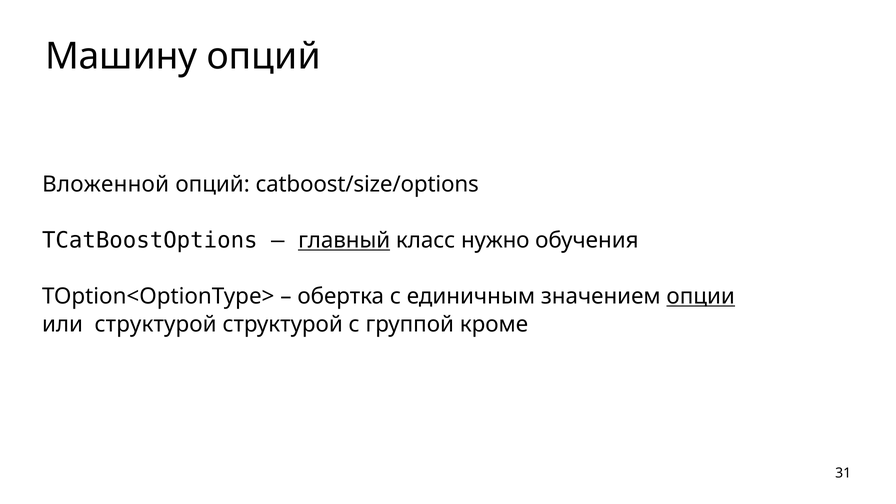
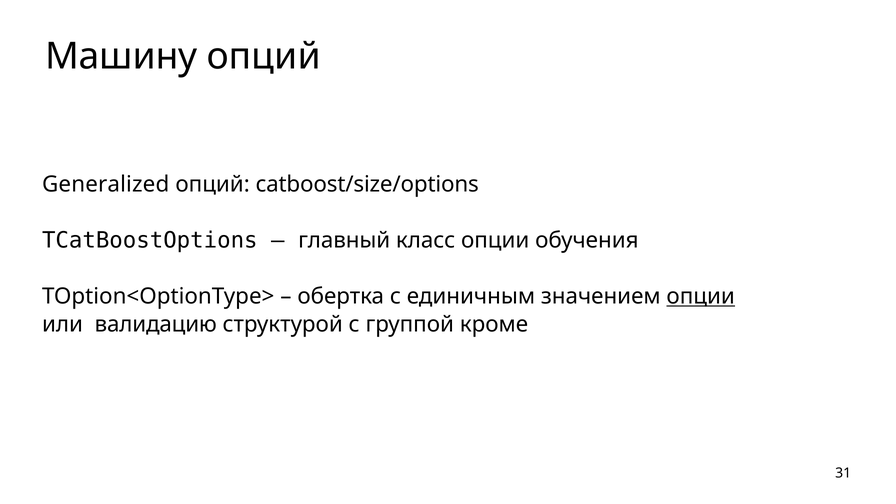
Вложенной: Вложенной -> Generalized (106, 184)
главный underline: present -> none (344, 240)
класс нужно: нужно -> опции (495, 240)
или структурой: структурой -> валидацию (156, 324)
